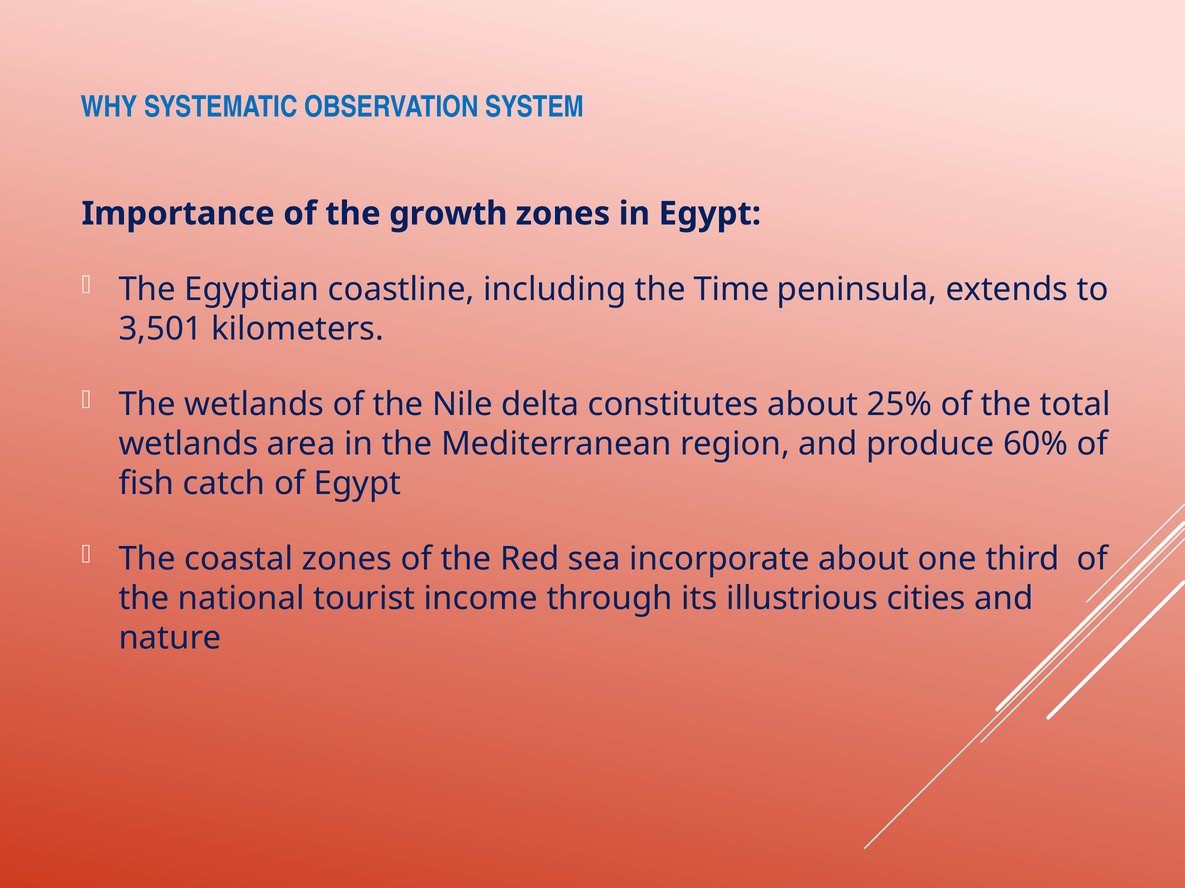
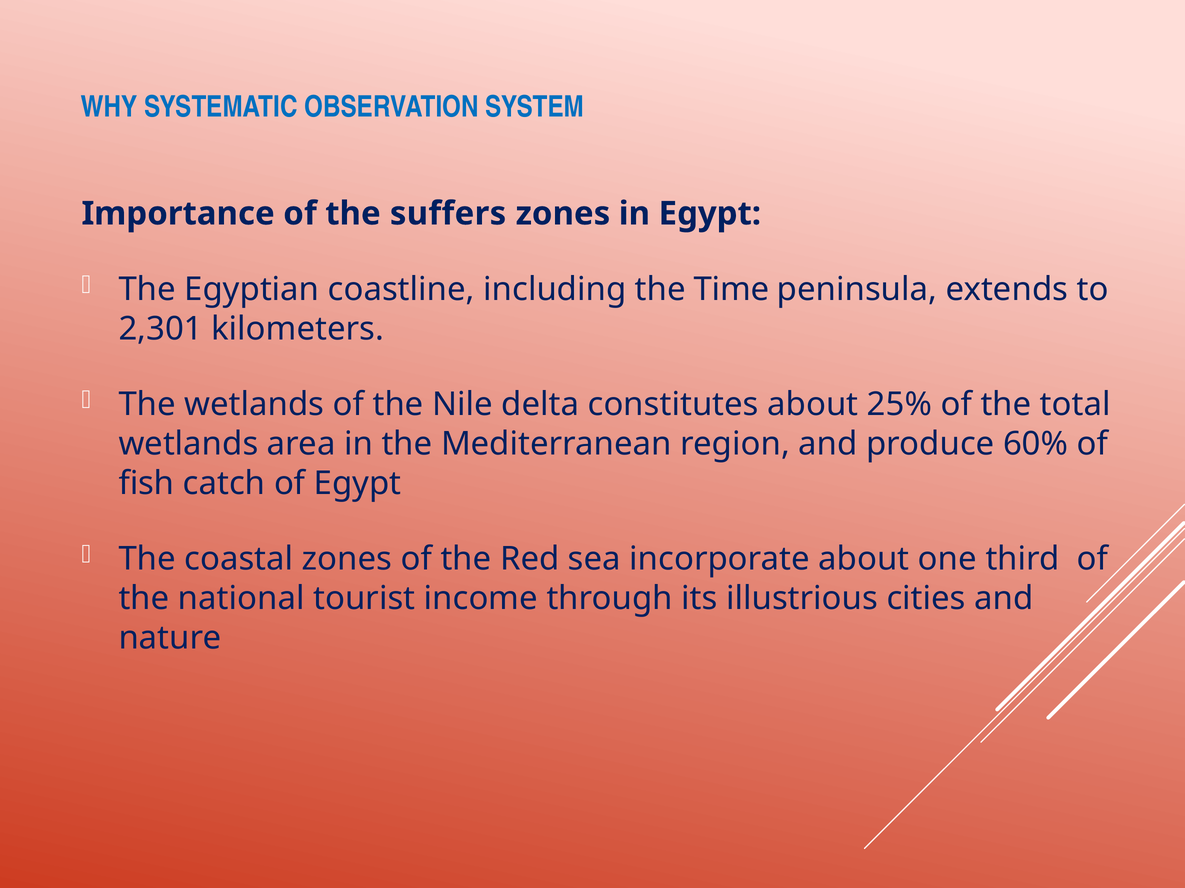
growth: growth -> suffers (448, 214)
3,501: 3,501 -> 2,301 (161, 329)
